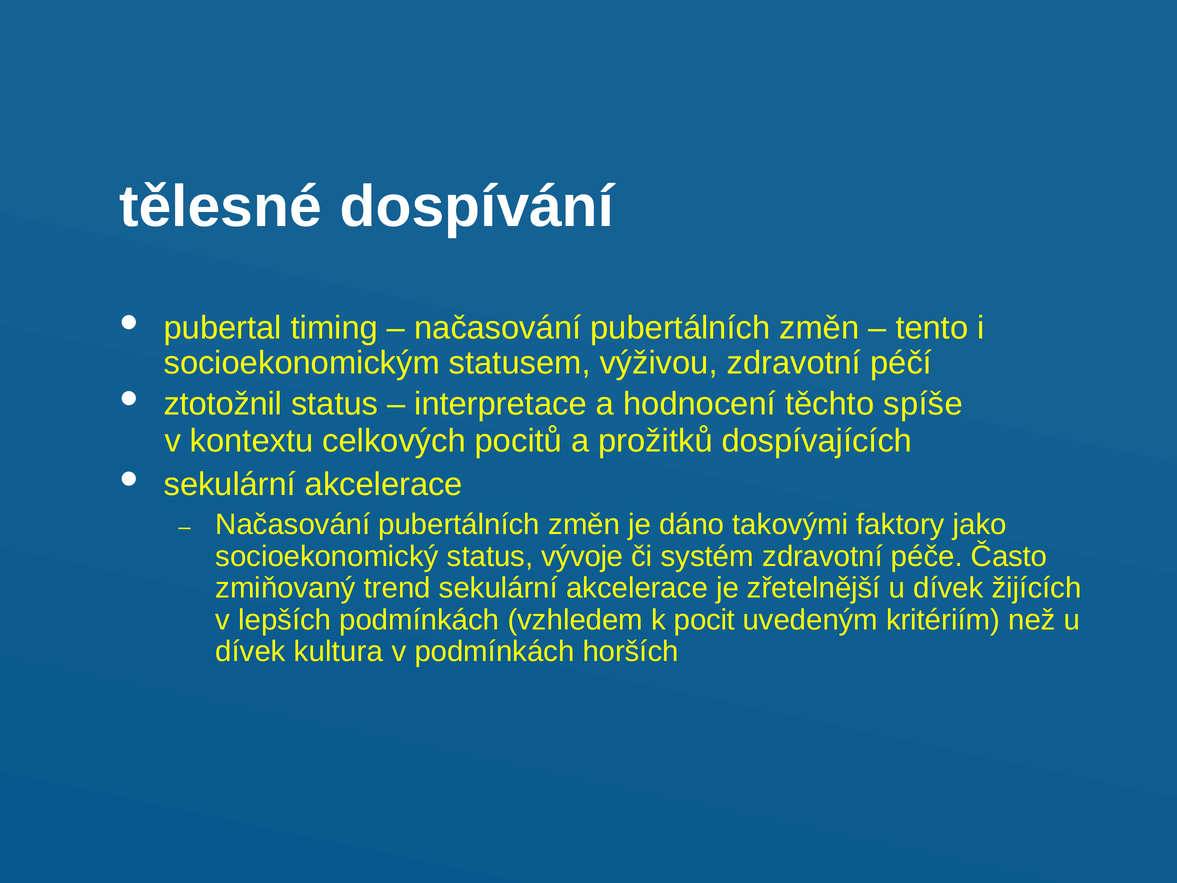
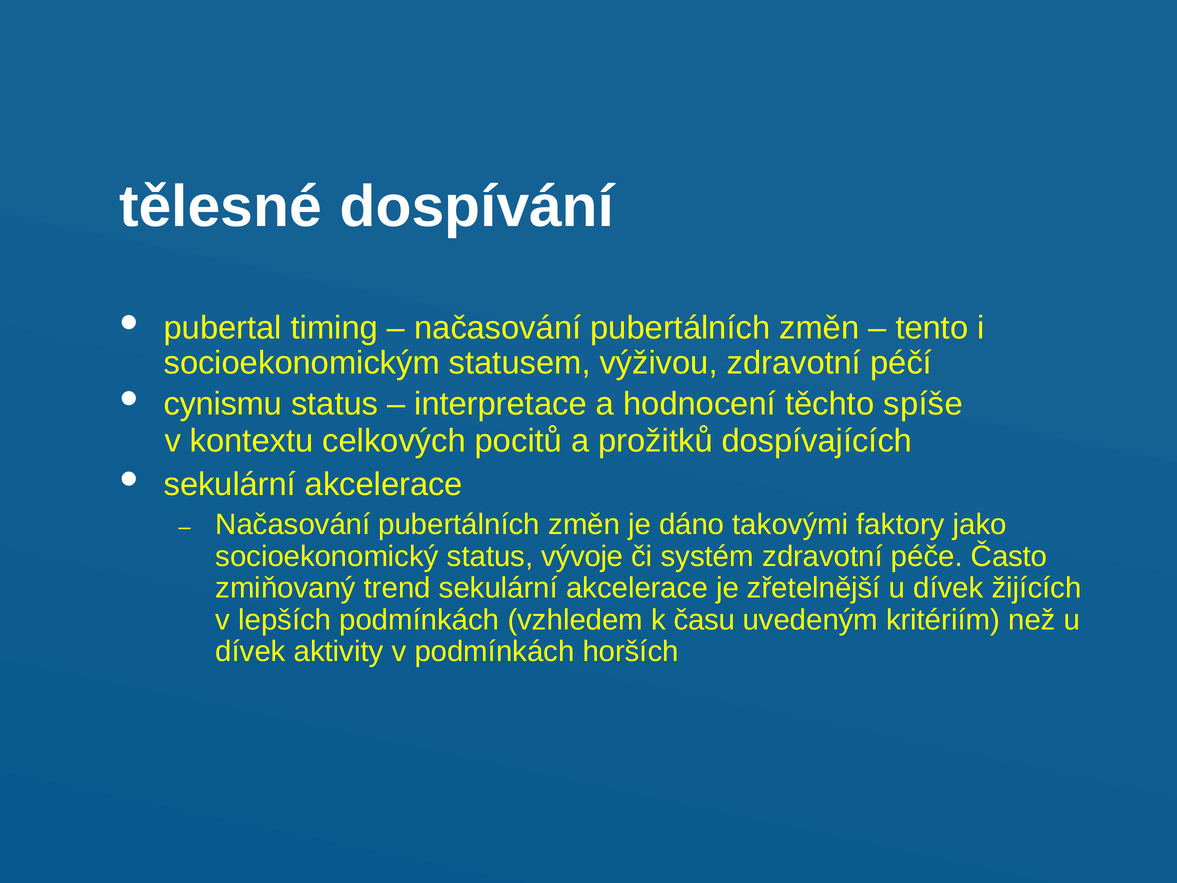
ztotožnil: ztotožnil -> cynismu (223, 404)
pocit: pocit -> času (704, 620)
kultura: kultura -> aktivity (339, 651)
